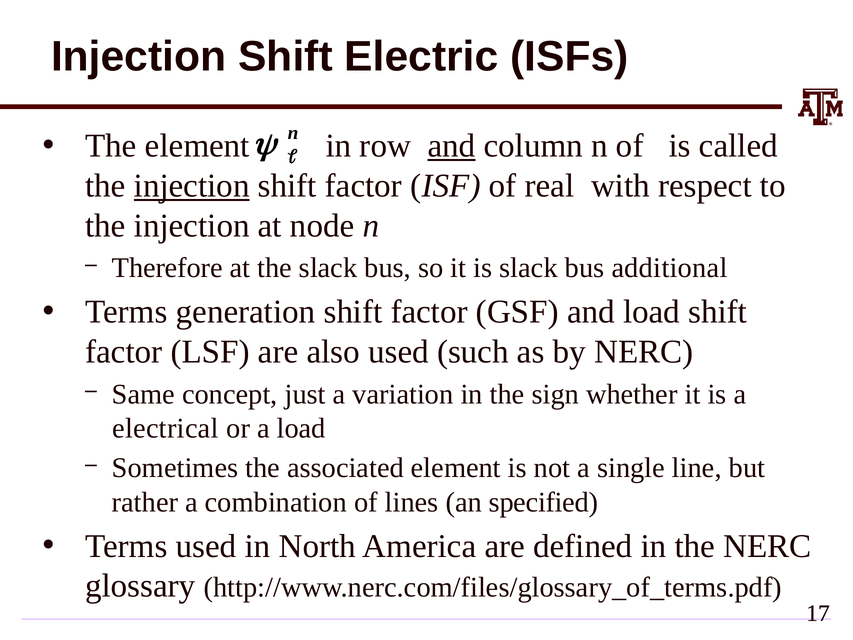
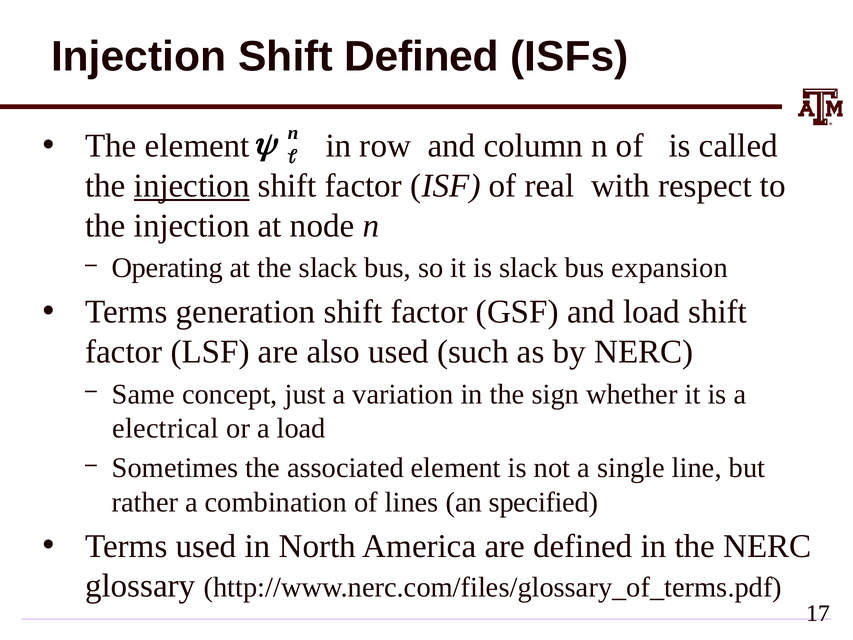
Shift Electric: Electric -> Defined (422, 57)
and underline: present -> none (452, 146)
Therefore: Therefore -> Operating (167, 268)
additional: additional -> expansion (670, 268)
